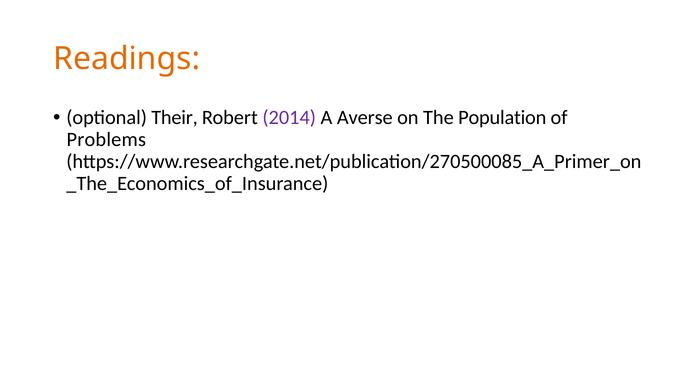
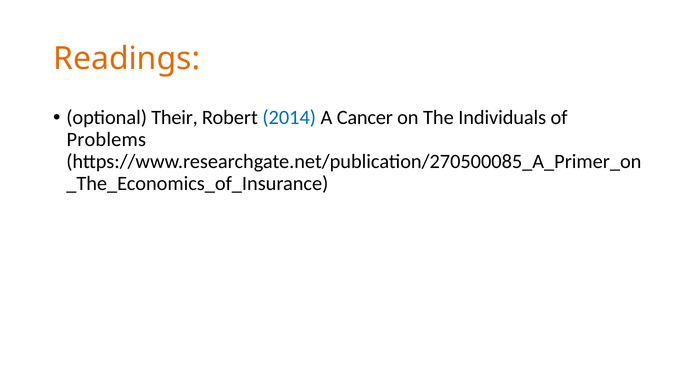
2014 colour: purple -> blue (289, 118)
Averse: Averse -> Cancer (365, 118)
Population: Population -> Individuals (502, 118)
